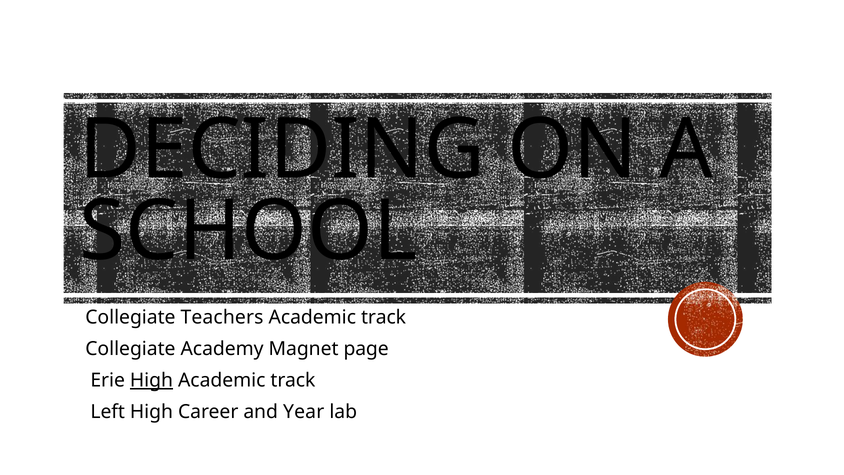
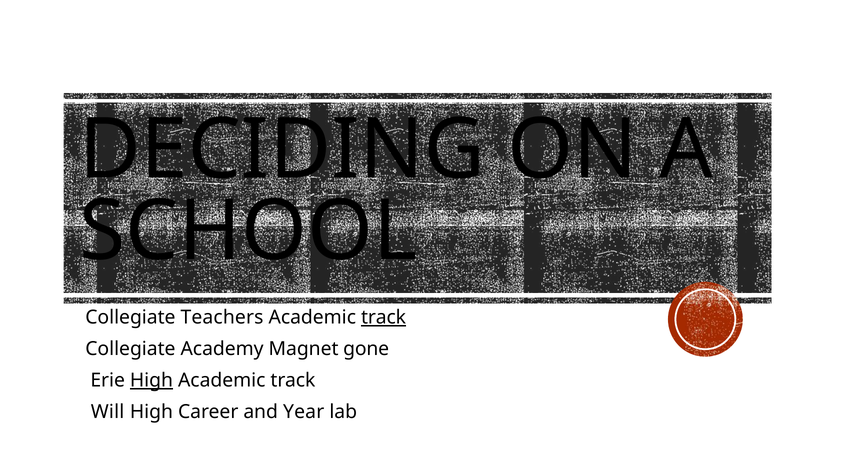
track underline: none -> present (384, 317)
page: page -> gone (366, 349)
Left: Left -> Will (108, 412)
